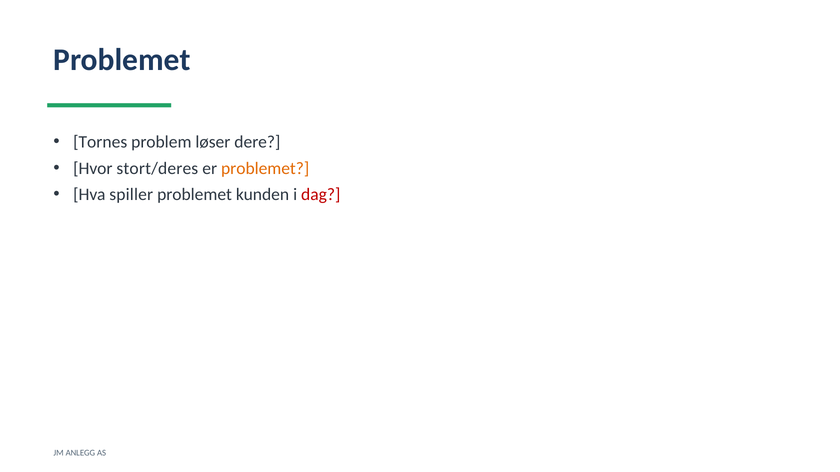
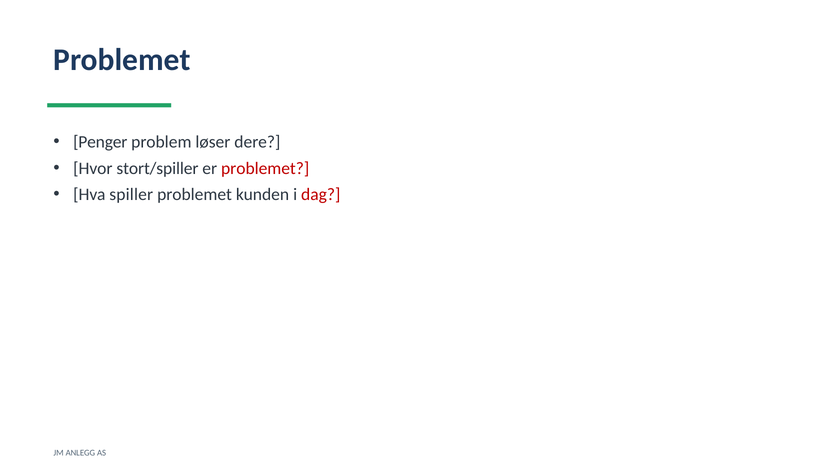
Tornes: Tornes -> Penger (100, 142)
stort/deres: stort/deres -> stort/spiller (157, 169)
problemet colour: orange -> red (265, 169)
